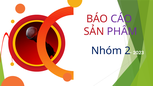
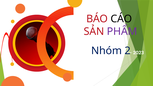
CÁO colour: purple -> black (121, 19)
